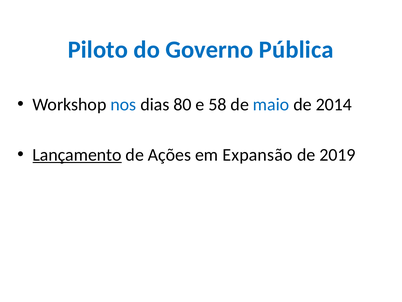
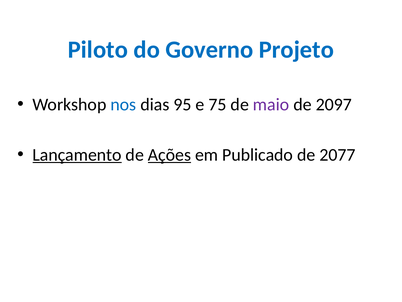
Pública: Pública -> Projeto (296, 50)
80: 80 -> 95 (182, 104)
58: 58 -> 75 (218, 104)
maio colour: blue -> purple (271, 104)
2014: 2014 -> 2097 (334, 104)
Ações underline: none -> present (169, 155)
Expansão: Expansão -> Publicado (258, 155)
2019: 2019 -> 2077 (337, 155)
